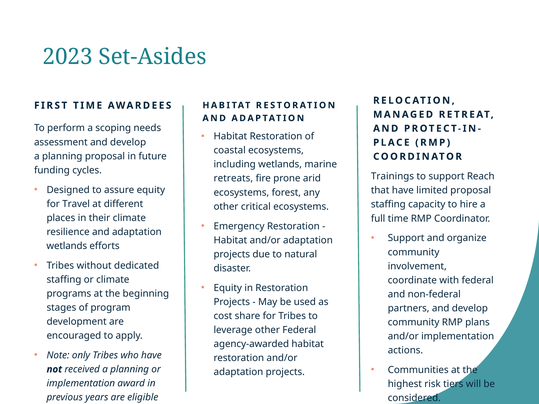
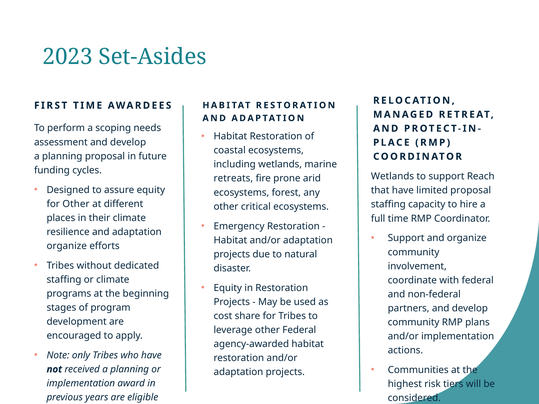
Trainings: Trainings -> Wetlands (393, 177)
for Travel: Travel -> Other (76, 204)
wetlands: wetlands -> organize (67, 246)
